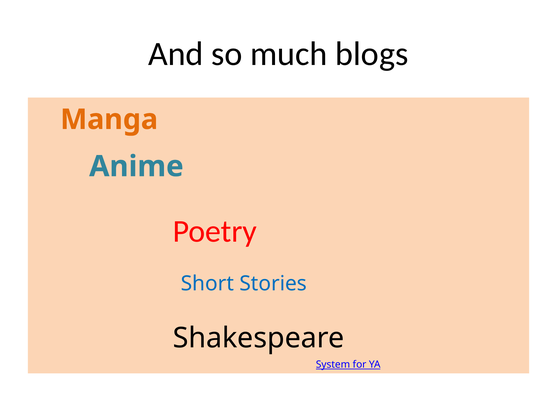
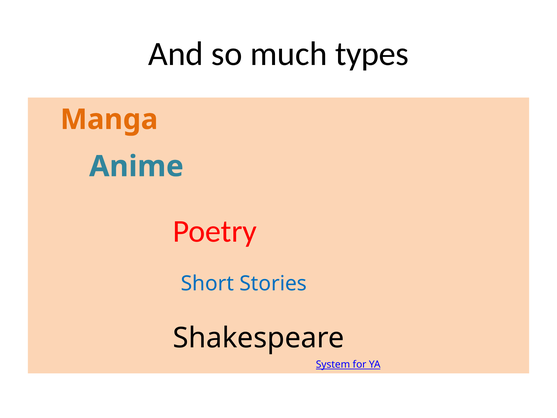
blogs: blogs -> types (372, 54)
